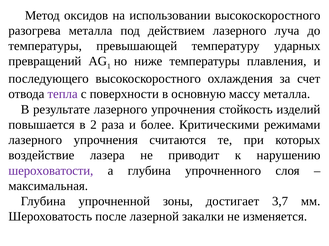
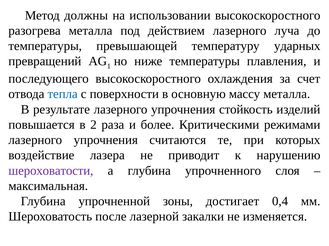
оксидов: оксидов -> должны (86, 15)
тепла colour: purple -> blue (63, 94)
3,7: 3,7 -> 0,4 (280, 202)
